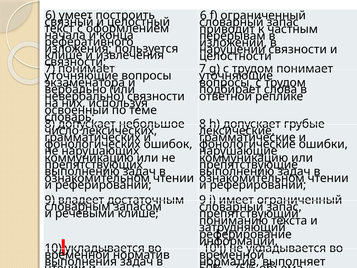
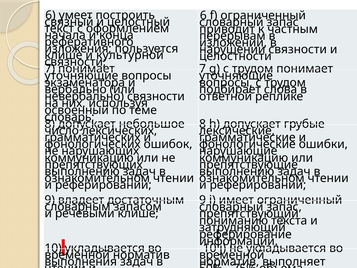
извлечения: извлечения -> культурной (130, 55)
